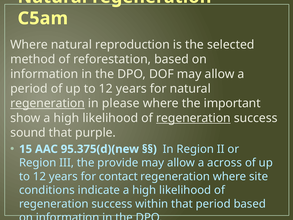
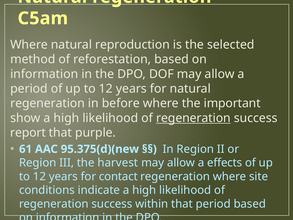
regeneration underline: present -> none (48, 103)
please: please -> before (121, 103)
sound: sound -> report (28, 133)
15: 15 -> 61 (26, 149)
provide: provide -> harvest (118, 163)
across: across -> effects (225, 163)
